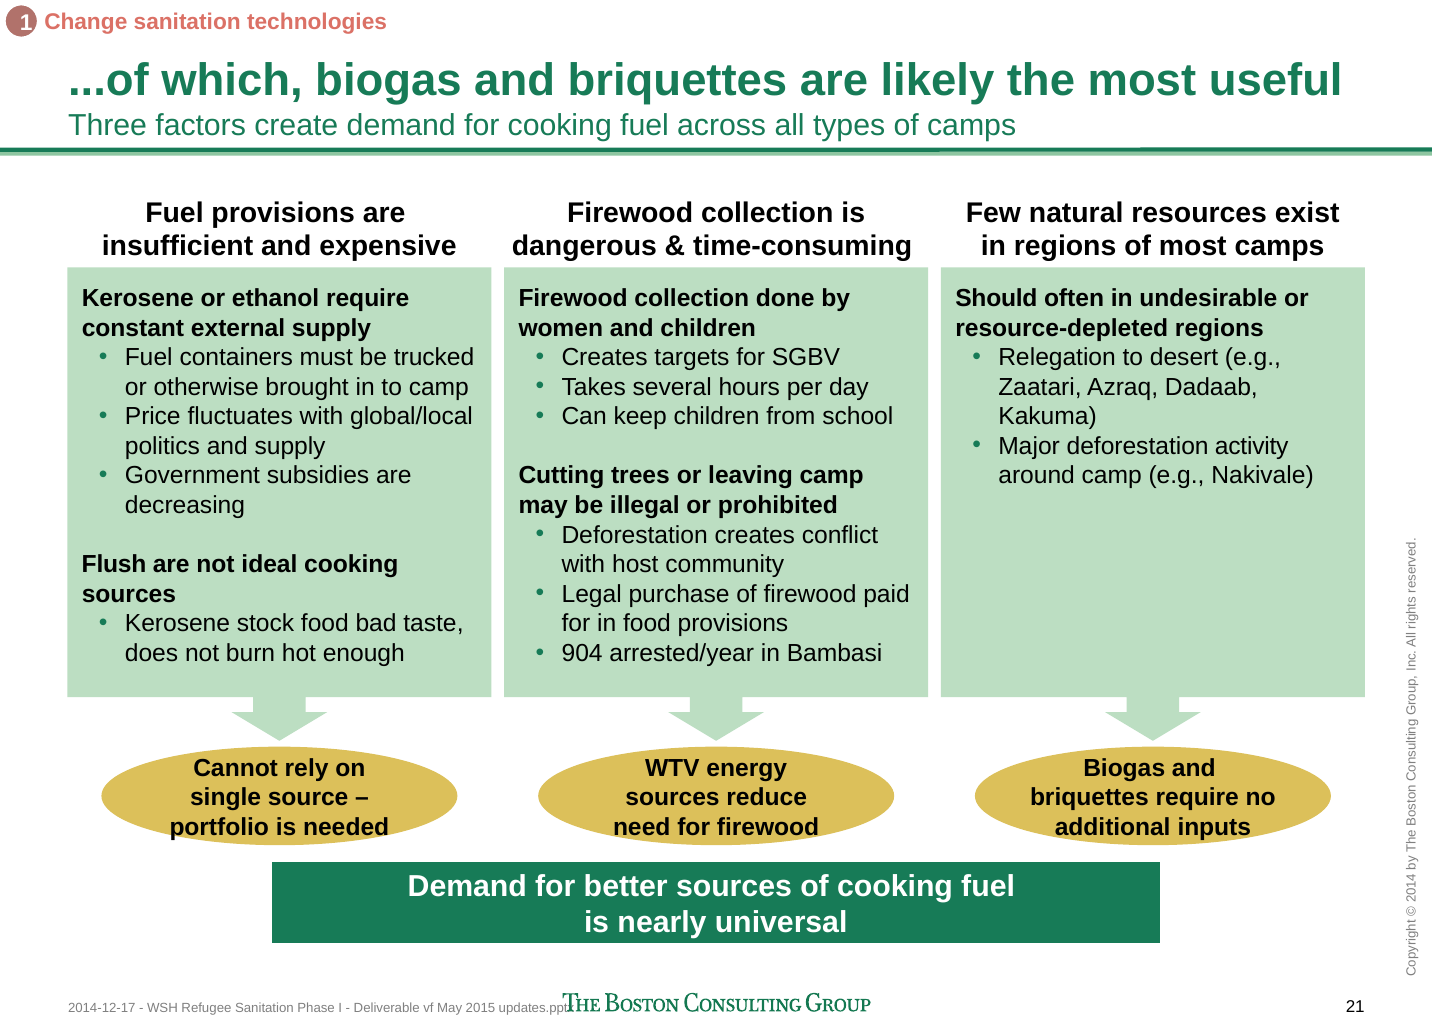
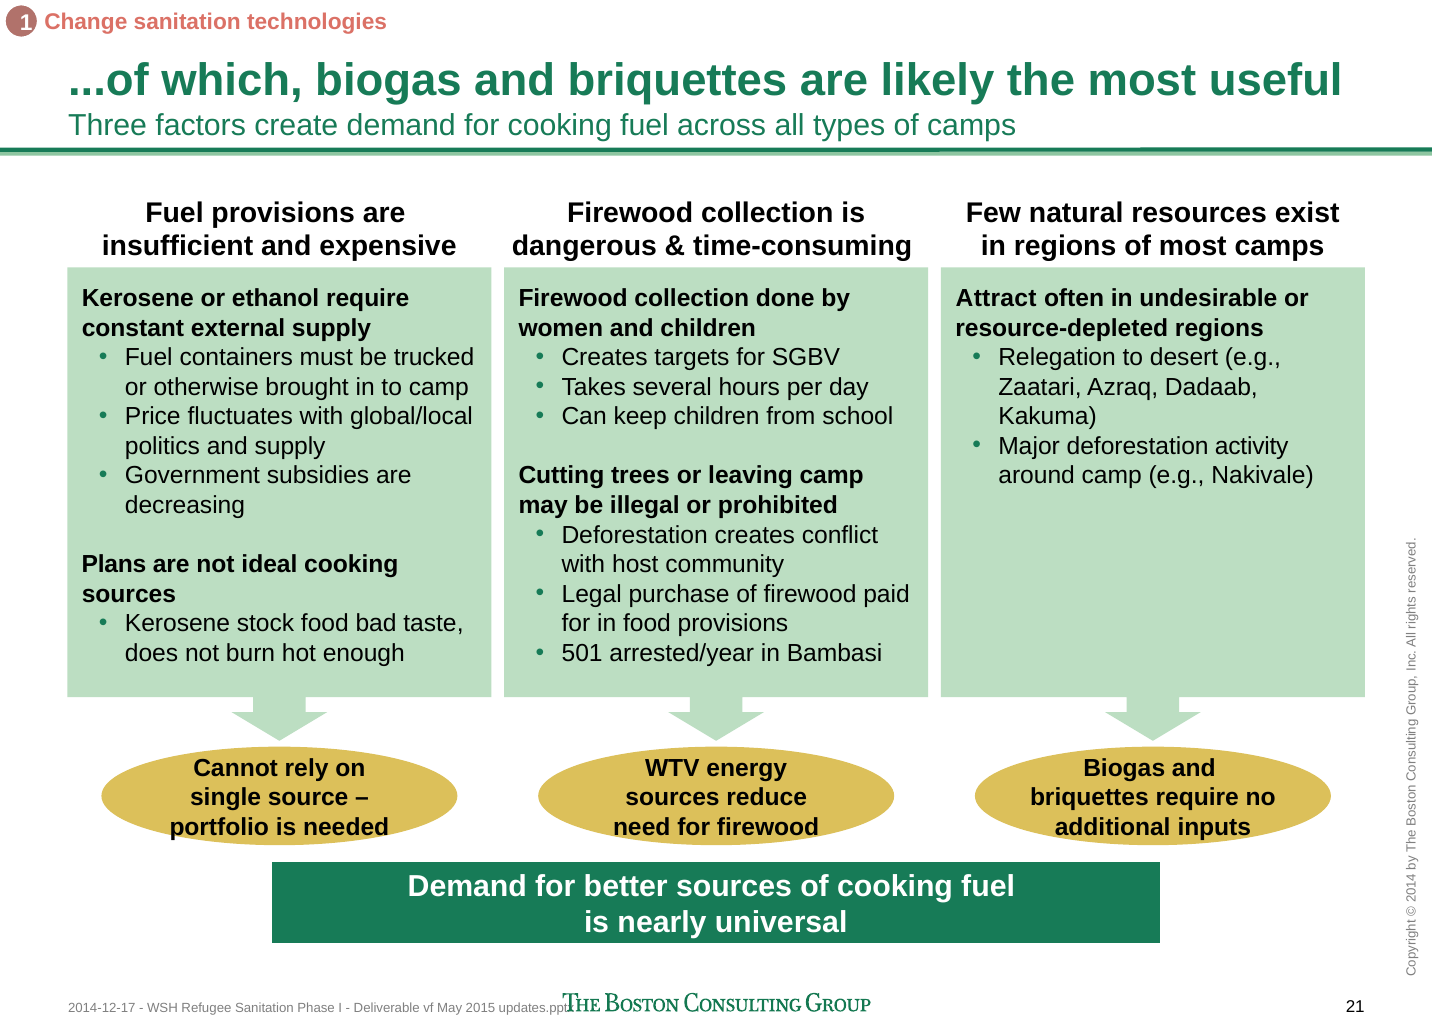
Should: Should -> Attract (996, 298)
Flush: Flush -> Plans (114, 564)
904: 904 -> 501 (582, 653)
